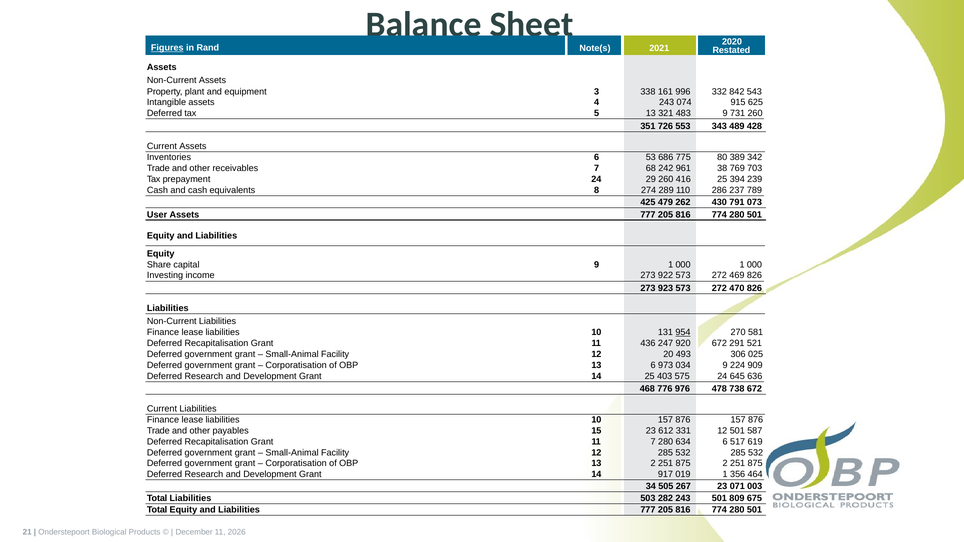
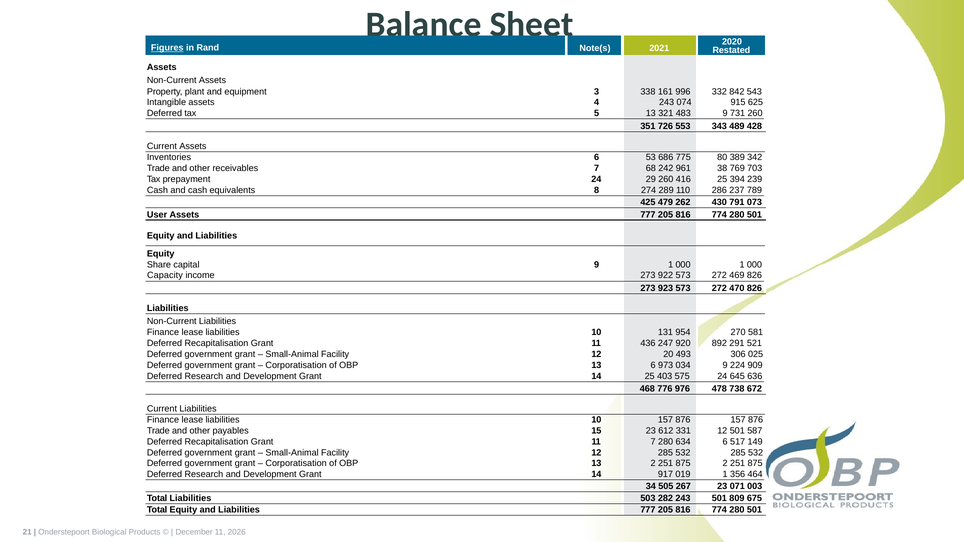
Investing: Investing -> Capacity (165, 276)
954 underline: present -> none (683, 333)
920 672: 672 -> 892 (719, 343)
619: 619 -> 149 (755, 442)
